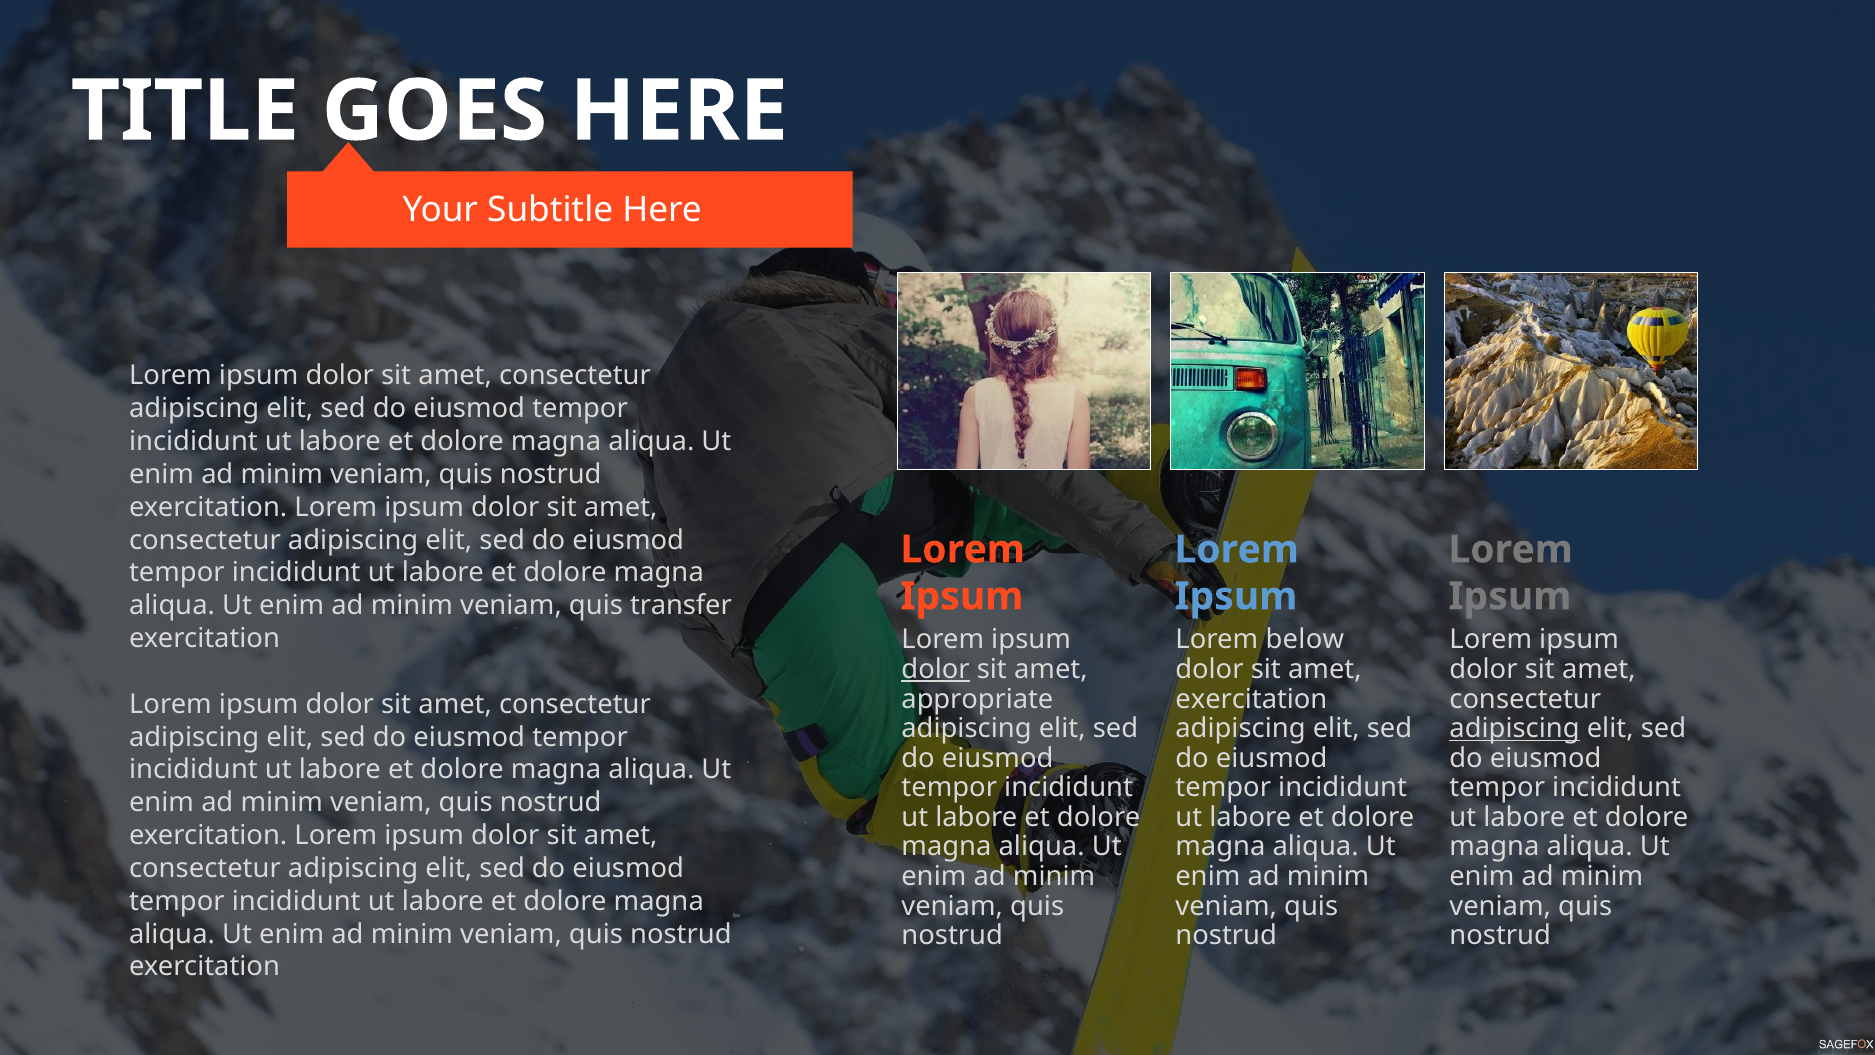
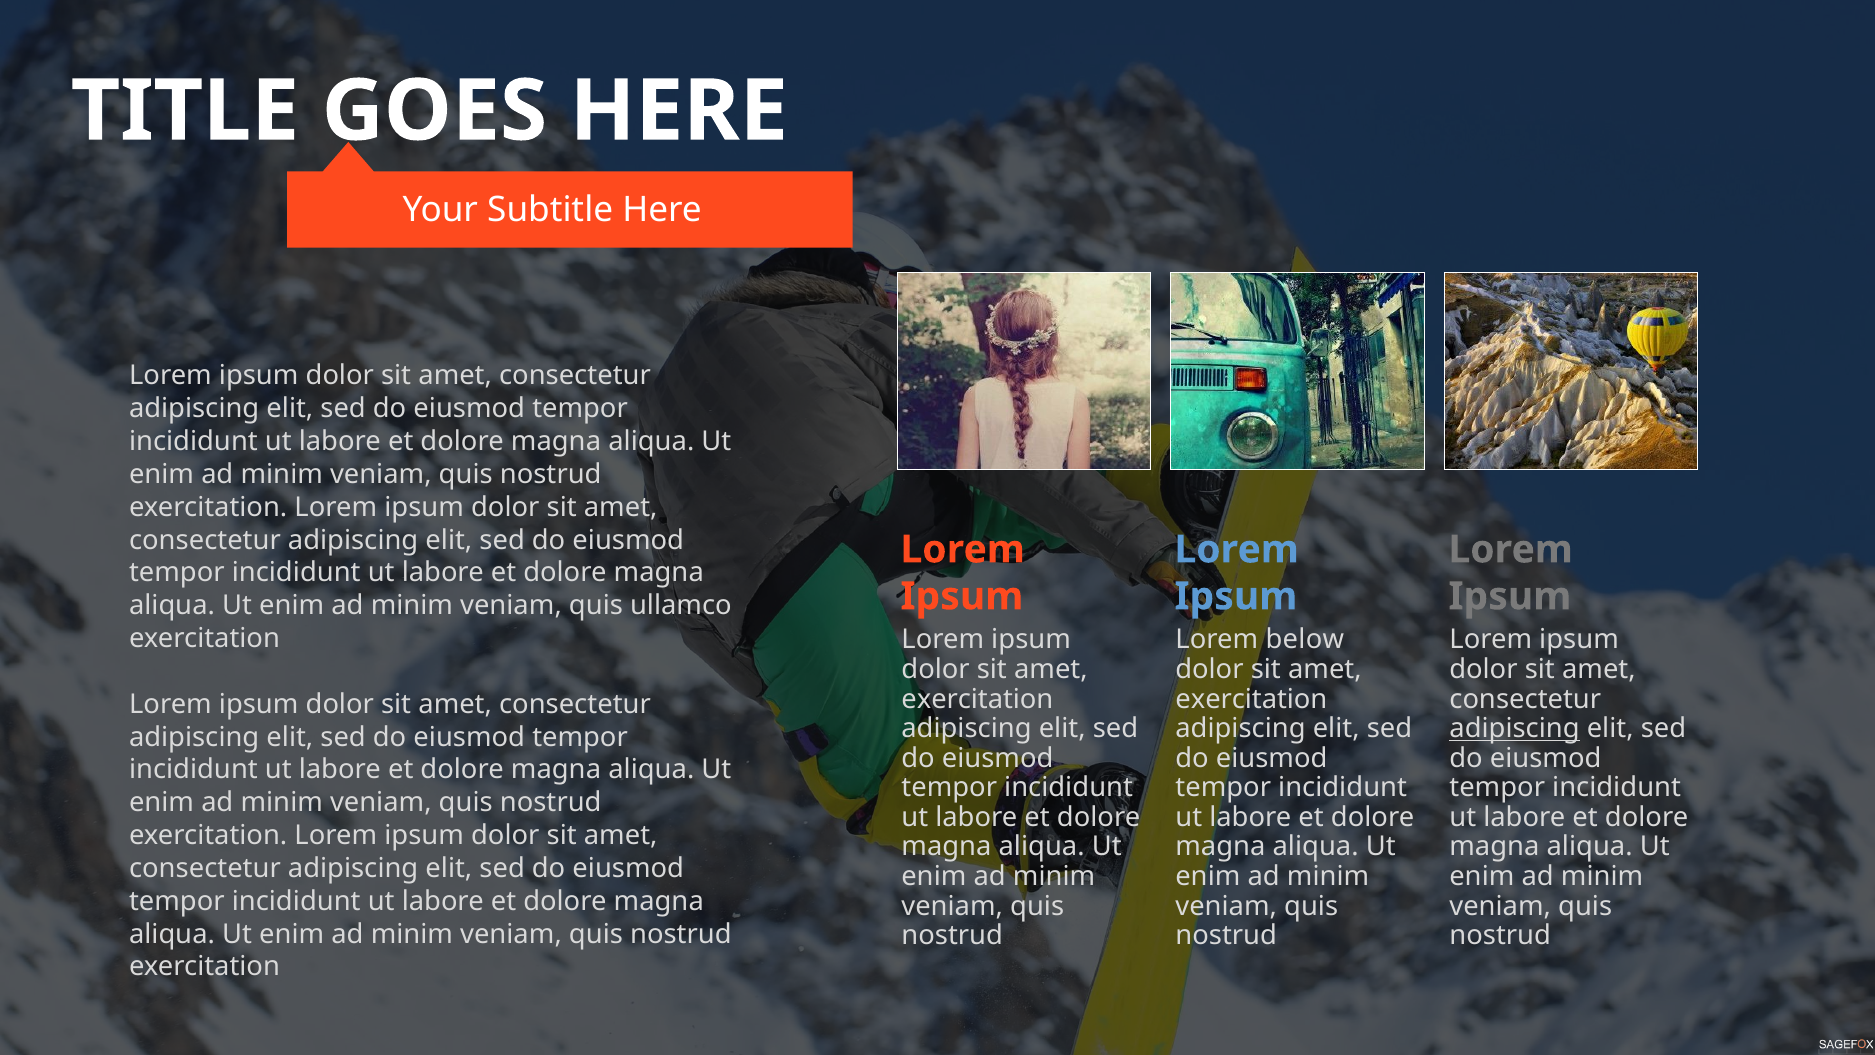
transfer: transfer -> ullamco (681, 606)
dolor underline: present -> none (936, 669)
appropriate: appropriate -> exercitation (977, 699)
